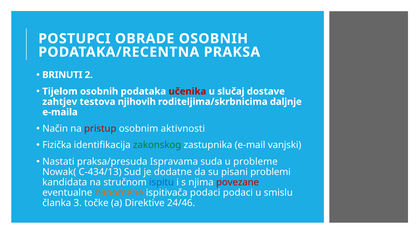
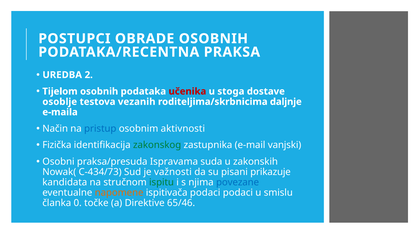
BRINUTI: BRINUTI -> UREDBA (62, 75)
slučaj: slučaj -> stoga (231, 91)
zahtjev: zahtjev -> osoblje (60, 102)
njihovih: njihovih -> vezanih (137, 102)
pristup colour: red -> blue (100, 128)
Nastati: Nastati -> Osobni (58, 161)
probleme: probleme -> zakonskih (256, 161)
C-434/13: C-434/13 -> C-434/73 (100, 172)
dodatne: dodatne -> važnosti (173, 172)
problemi: problemi -> prikazuje (271, 172)
ispitu colour: blue -> green (162, 182)
povezane colour: red -> blue (238, 182)
3: 3 -> 0 (78, 203)
24/46: 24/46 -> 65/46 (181, 203)
